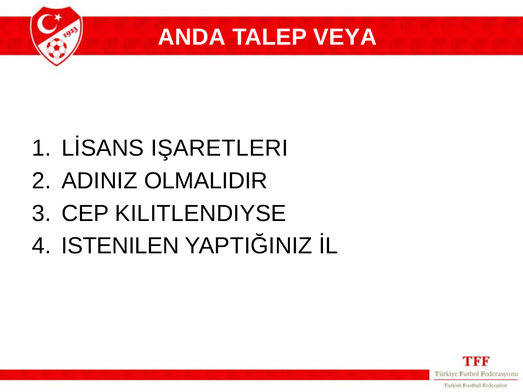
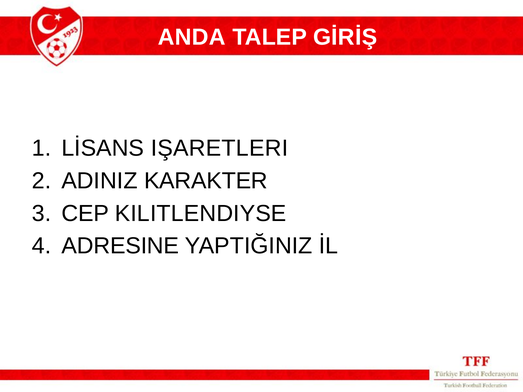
VEYA: VEYA -> GİRİŞ (345, 37)
OLMALIDIR: OLMALIDIR -> KARAKTER (206, 181)
ISTENILEN: ISTENILEN -> ADRESINE (120, 246)
